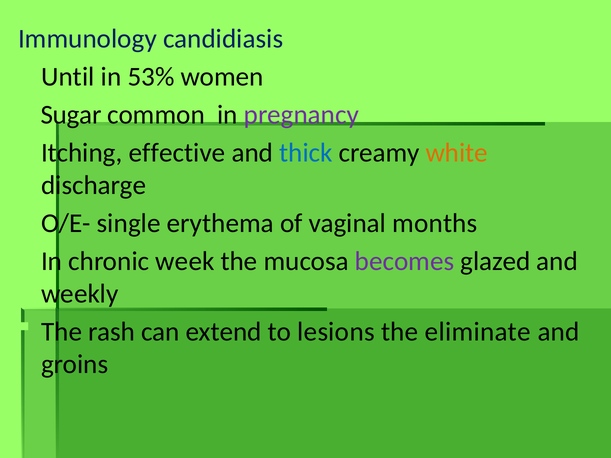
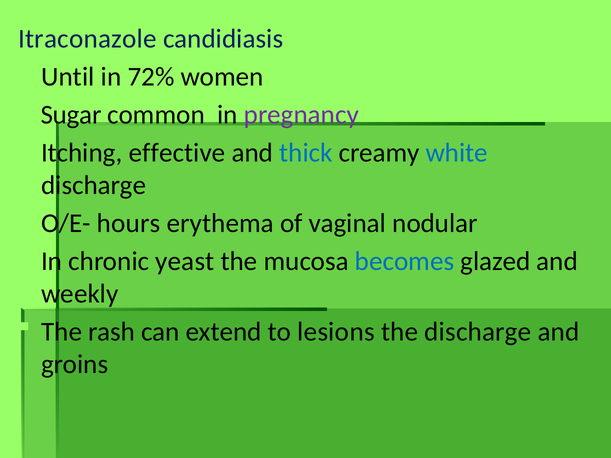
Immunology: Immunology -> Itraconazole (87, 39)
53%: 53% -> 72% (151, 77)
white colour: orange -> blue (457, 153)
single: single -> hours (129, 223)
months: months -> nodular (435, 223)
week: week -> yeast (185, 261)
becomes colour: purple -> blue (405, 261)
the eliminate: eliminate -> discharge (478, 332)
